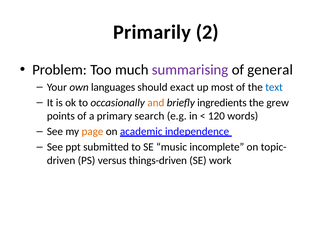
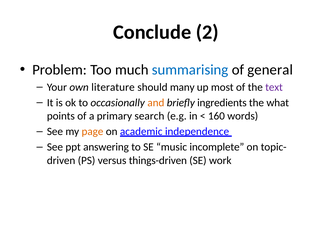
Primarily: Primarily -> Conclude (152, 32)
summarising colour: purple -> blue (190, 70)
languages: languages -> literature (113, 87)
exact: exact -> many (182, 87)
text colour: blue -> purple (274, 87)
grew: grew -> what (278, 103)
120: 120 -> 160 (216, 116)
submitted: submitted -> answering (106, 147)
